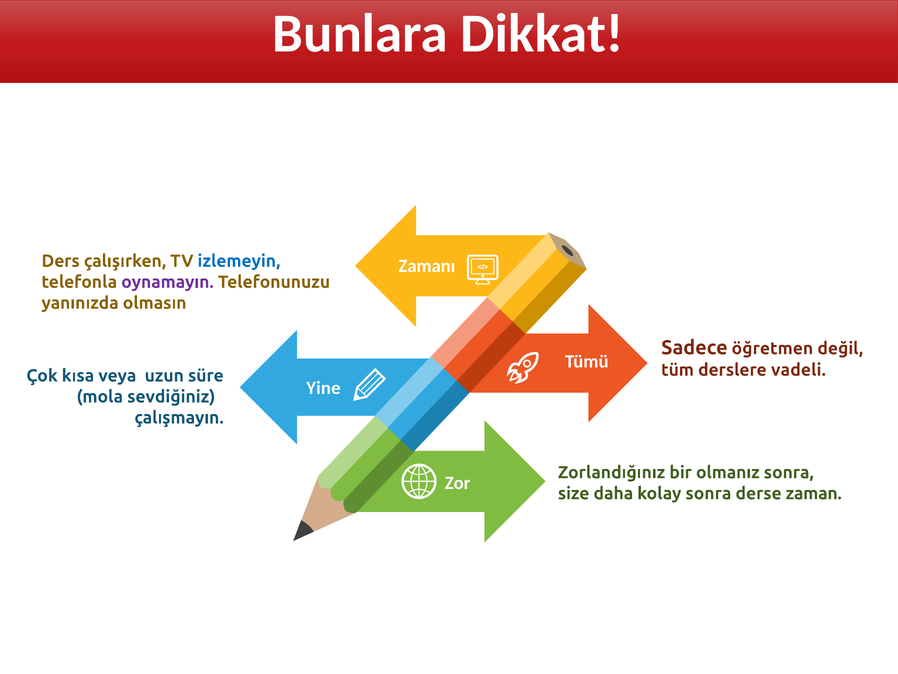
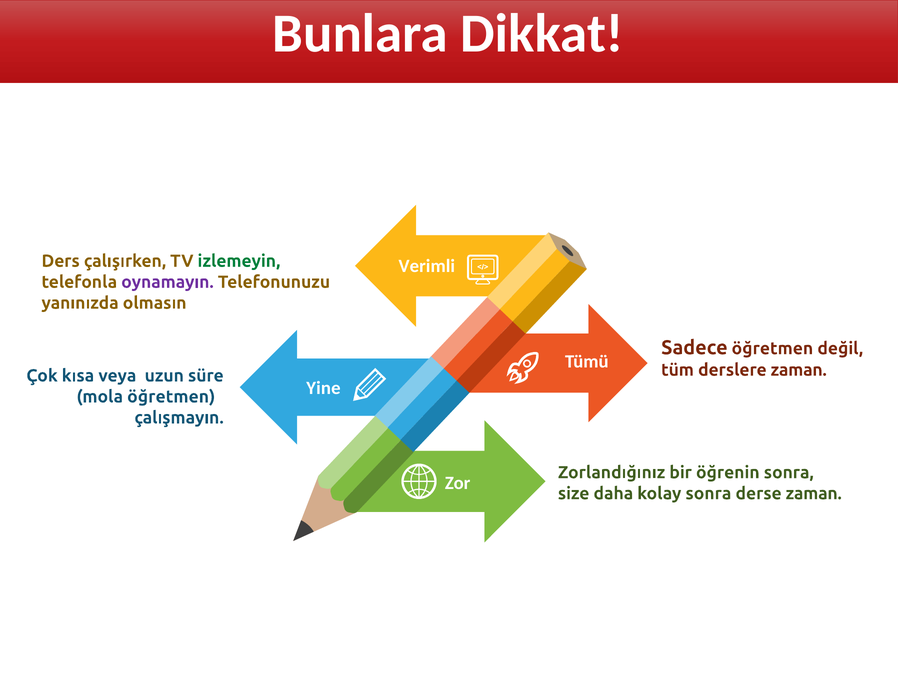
izlemeyin colour: blue -> green (239, 261)
Zamanı: Zamanı -> Verimli (427, 266)
derslere vadeli: vadeli -> zaman (799, 370)
mola sevdiğiniz: sevdiğiniz -> öğretmen (171, 396)
olmanız: olmanız -> öğrenin (728, 472)
